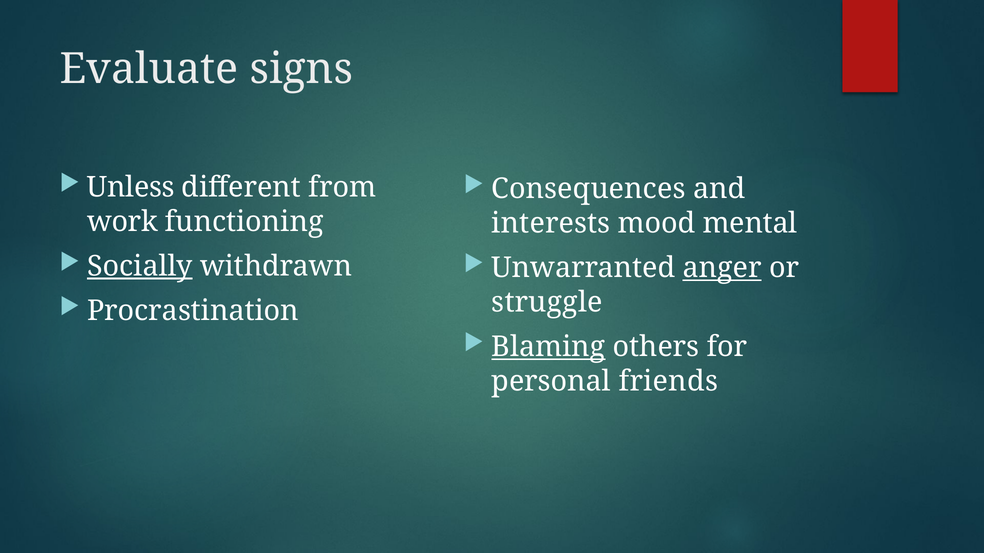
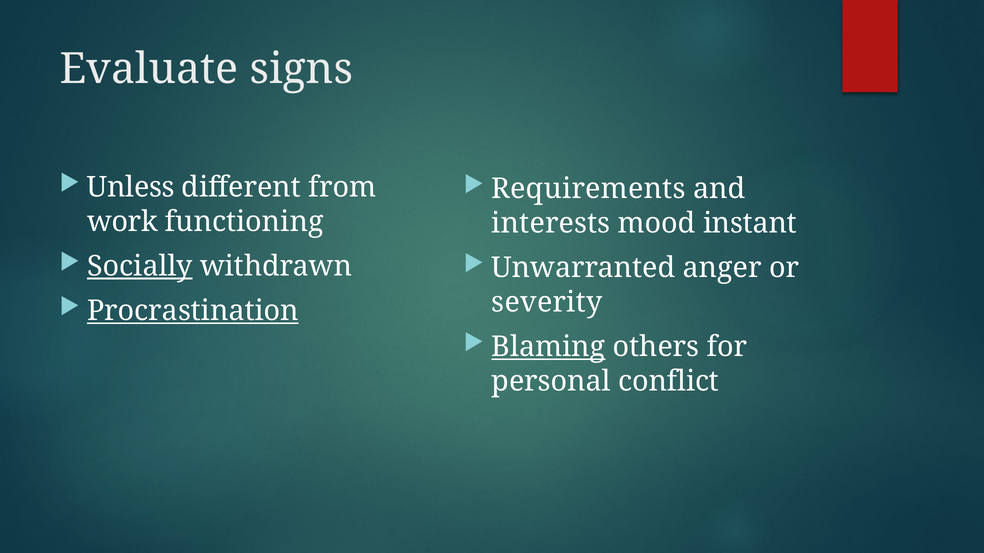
Consequences: Consequences -> Requirements (588, 189)
mental: mental -> instant (750, 223)
anger underline: present -> none (722, 268)
struggle: struggle -> severity (547, 302)
Procrastination underline: none -> present (193, 311)
friends: friends -> conflict (669, 382)
